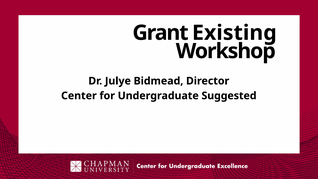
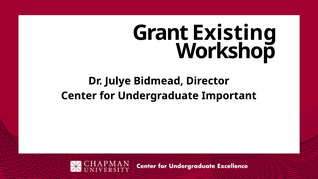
Suggested: Suggested -> Important (229, 96)
